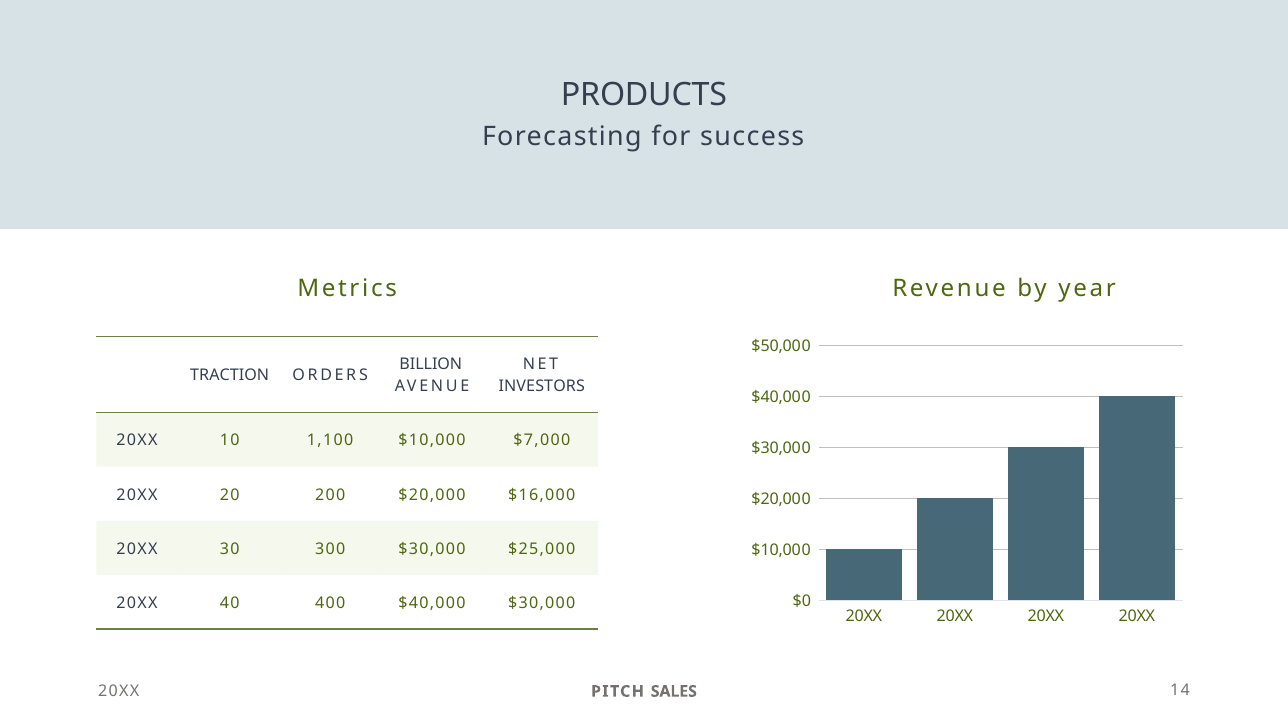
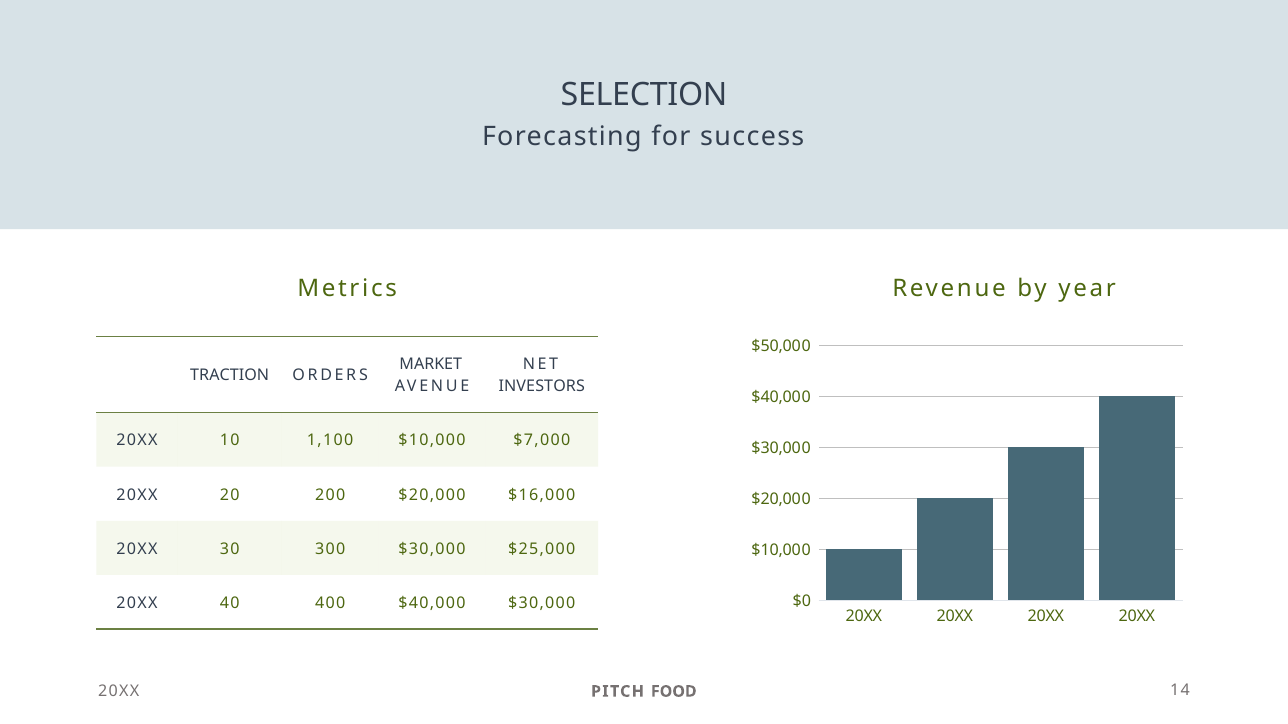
PRODUCTS: PRODUCTS -> SELECTION (644, 95)
BILLION: BILLION -> MARKET (431, 365)
SALES: SALES -> FOOD (674, 692)
